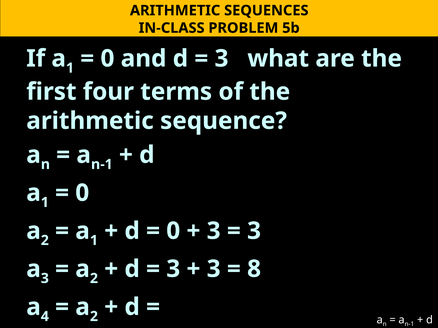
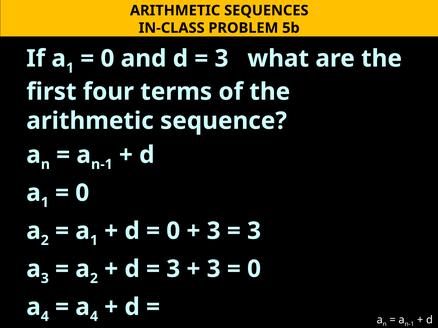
8: 8 -> 0 (254, 269)
2: 2 -> 4 (94, 317)
